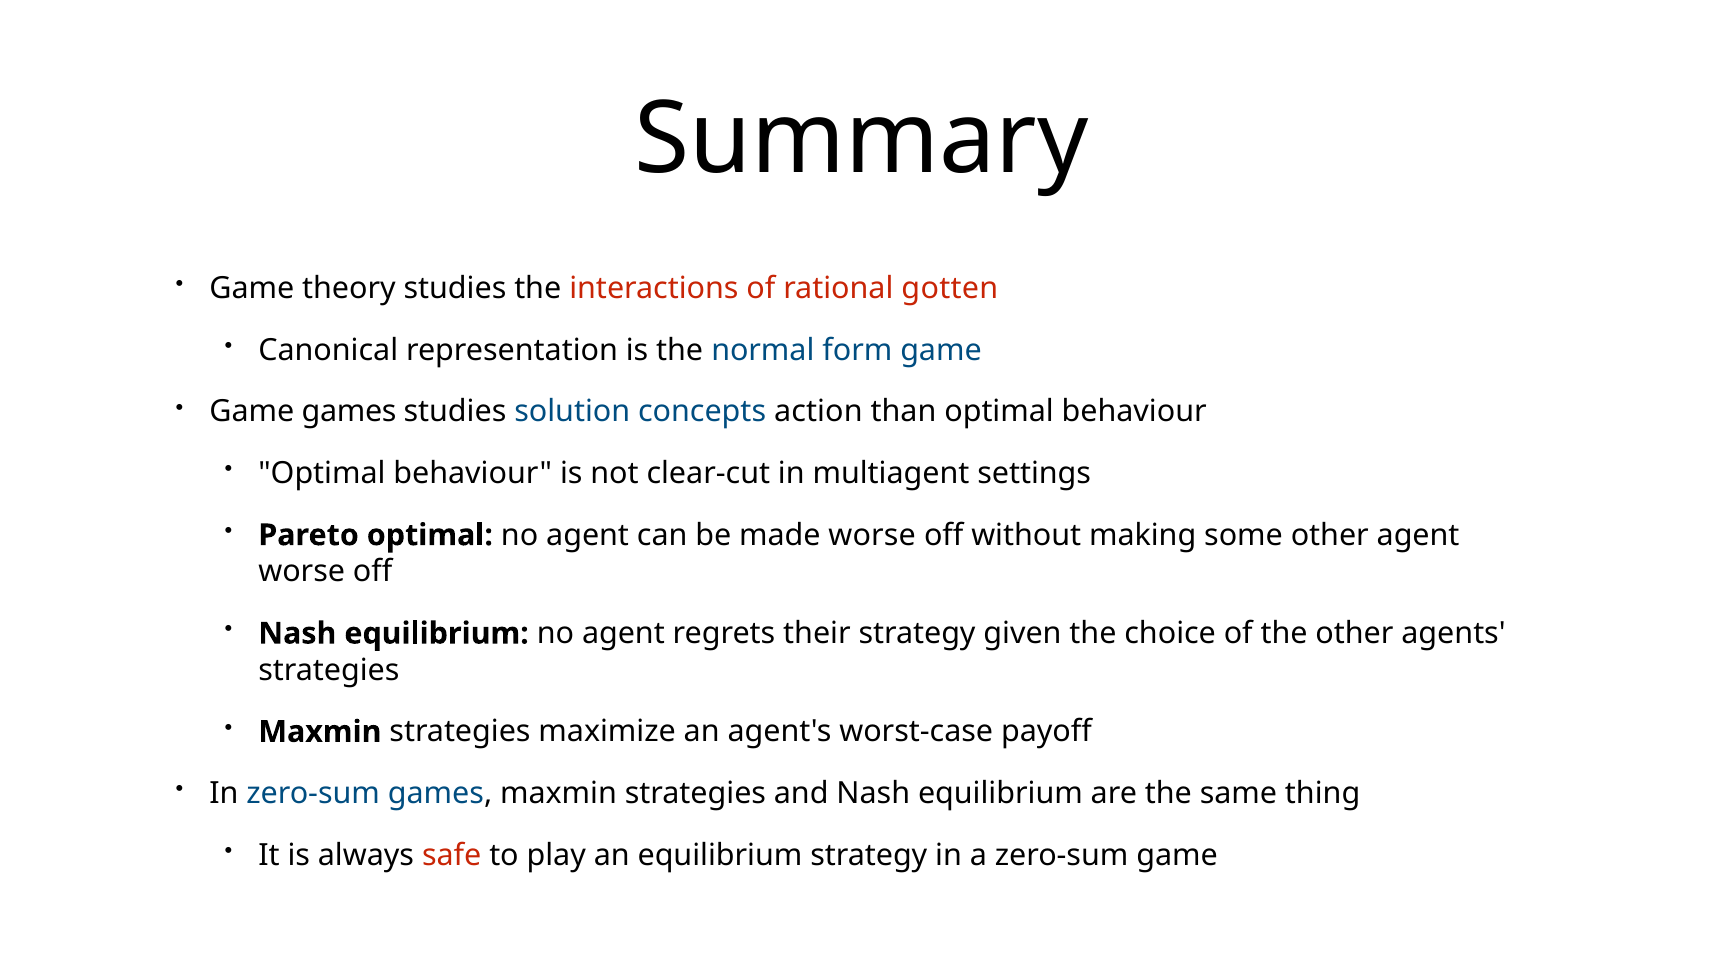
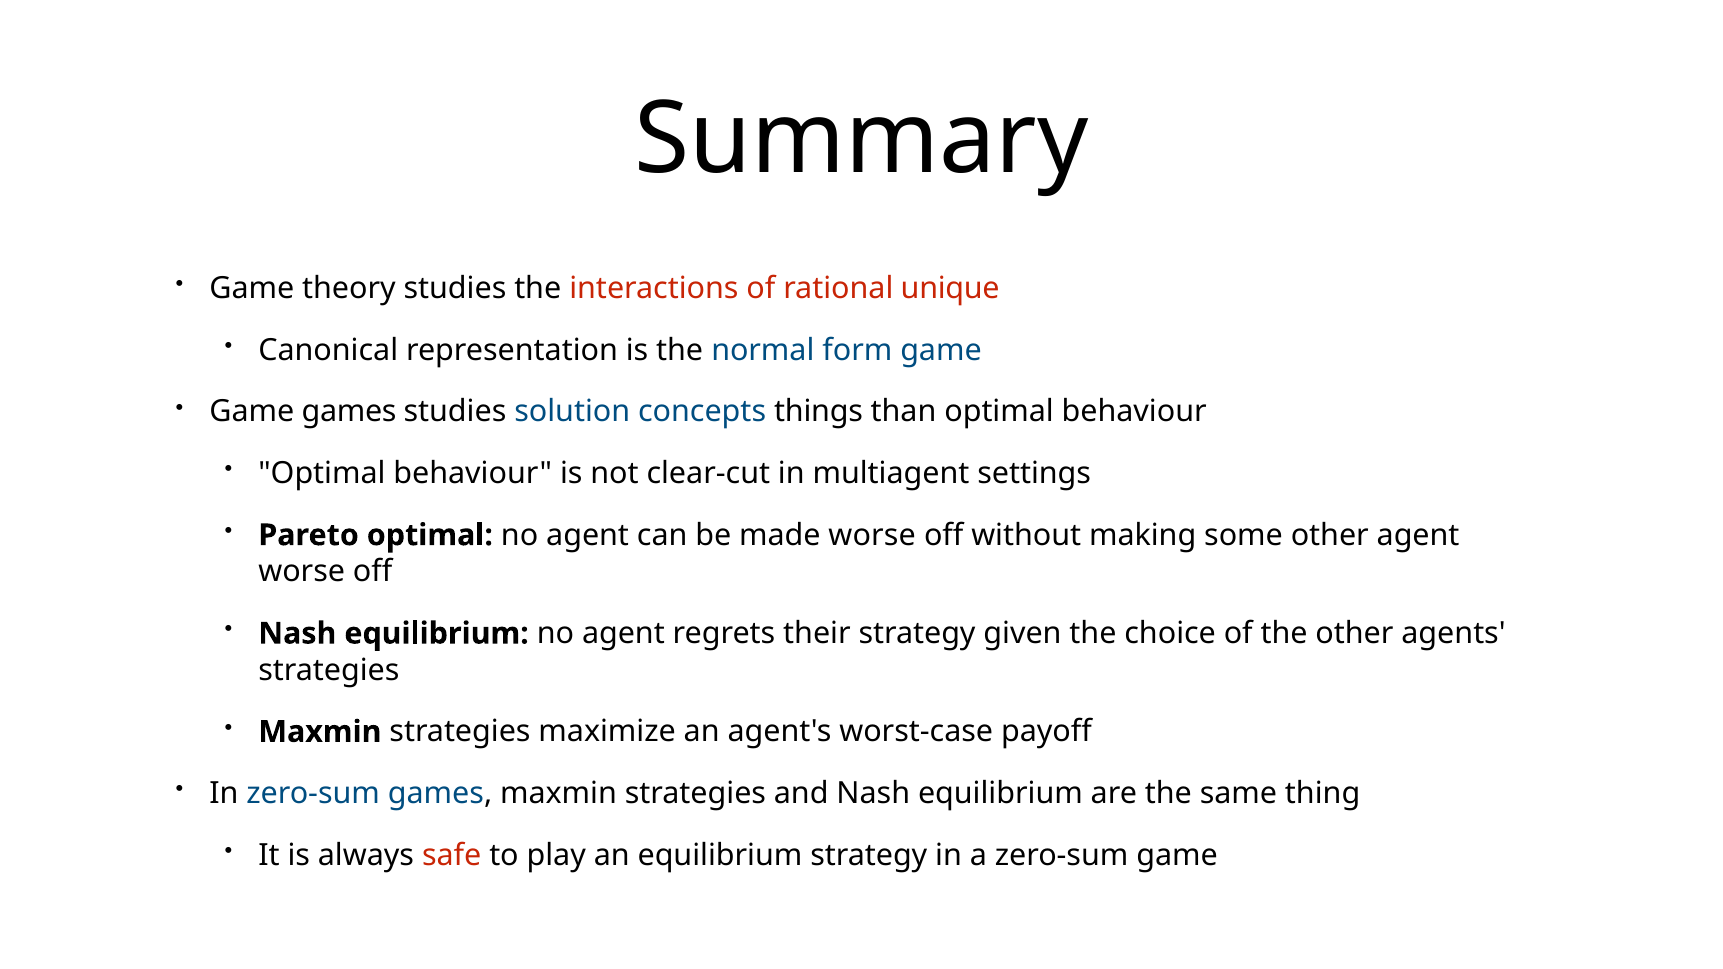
gotten: gotten -> unique (950, 288)
action: action -> things (819, 412)
